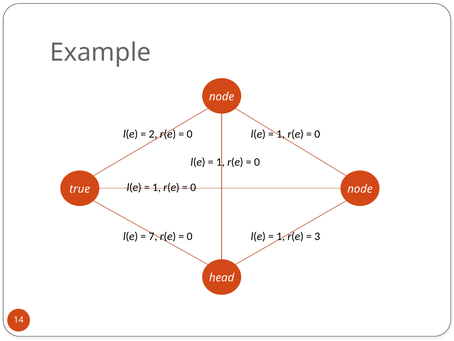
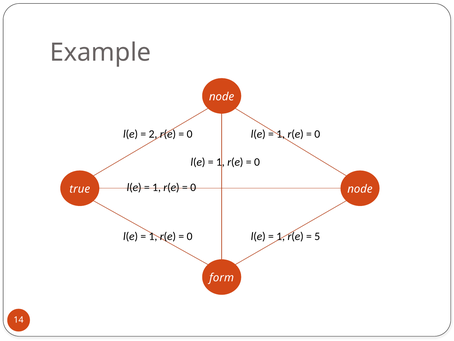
7: 7 -> 1 (153, 236)
3: 3 -> 5 (317, 236)
head: head -> form (222, 277)
